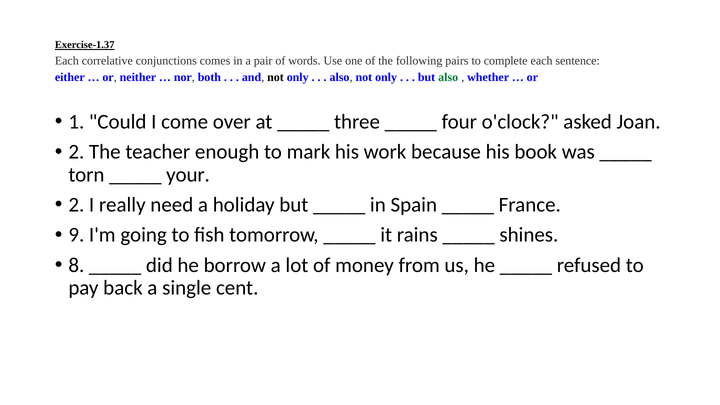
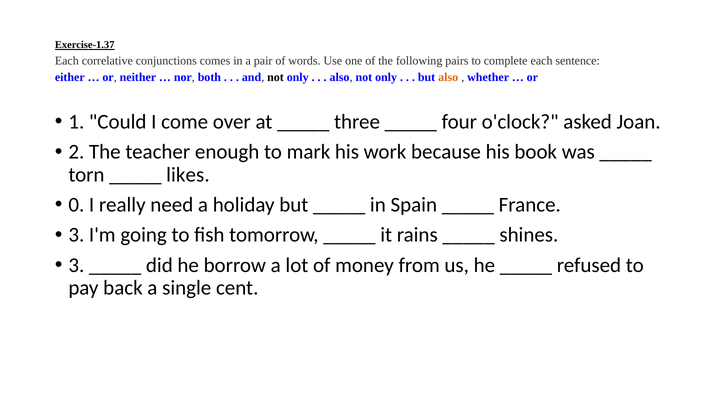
also colour: green -> orange (448, 77)
your: your -> likes (188, 175)
2: 2 -> 0 (76, 205)
9: 9 -> 3 (76, 235)
8: 8 -> 3 (76, 265)
